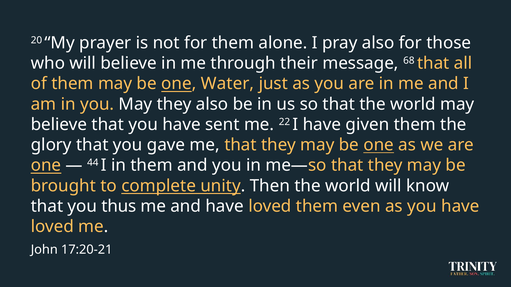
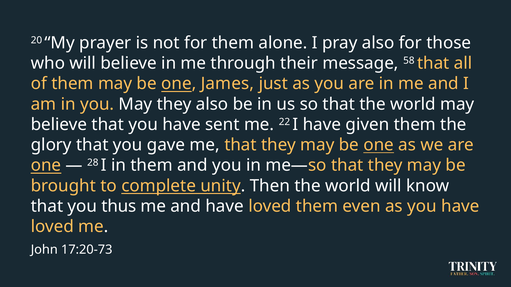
68: 68 -> 58 (409, 61)
Water: Water -> James (227, 84)
44: 44 -> 28 (93, 163)
17:20-21: 17:20-21 -> 17:20-73 (87, 250)
